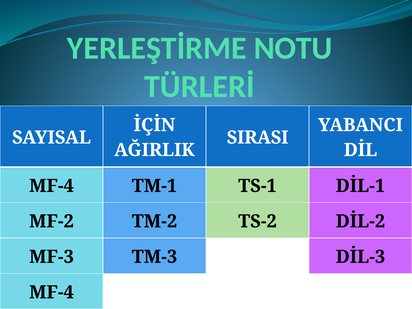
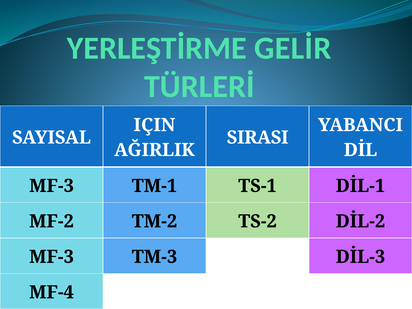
NOTU: NOTU -> GELİR (293, 48)
İÇİN: İÇİN -> IÇIN (154, 125)
MF-4: MF-4 -> MF-3 (51, 186)
